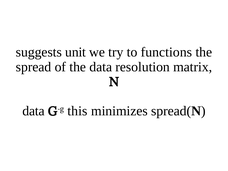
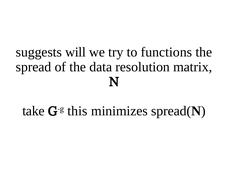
unit: unit -> will (76, 52)
data: data -> take (33, 111)
